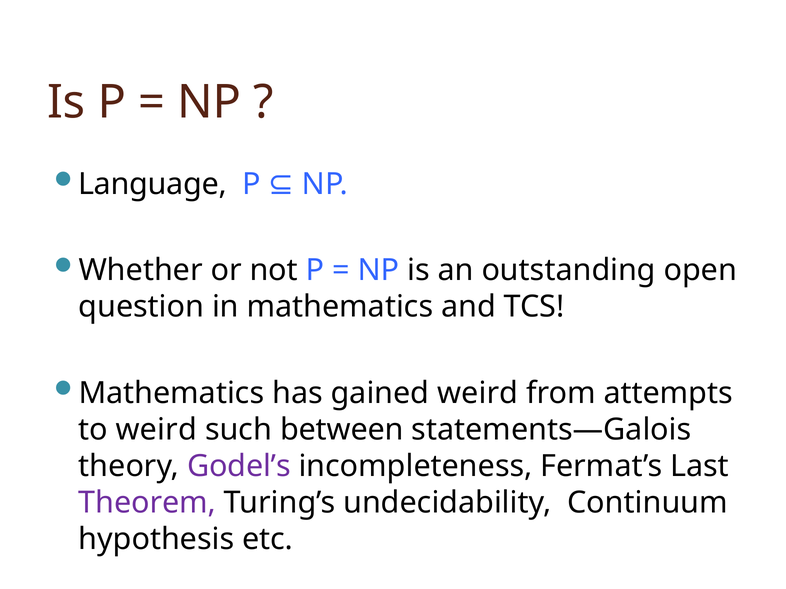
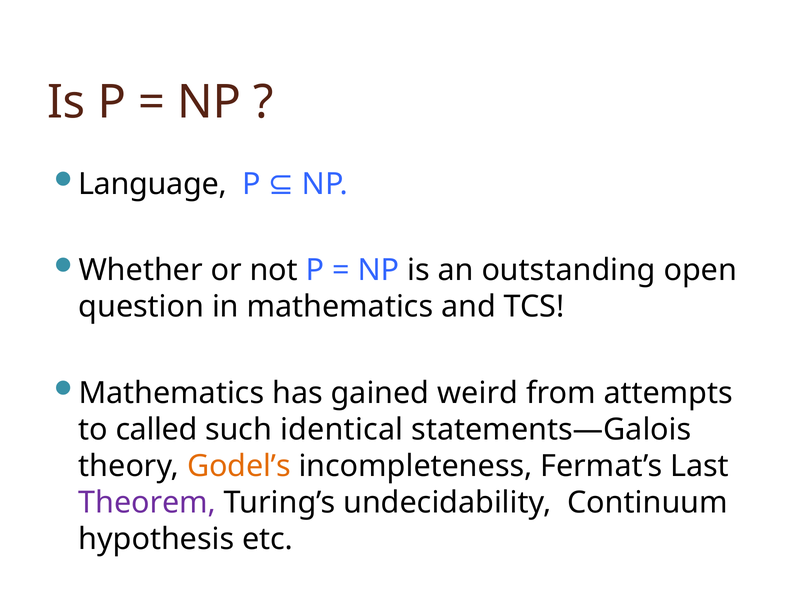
to weird: weird -> called (157, 430)
between: between -> identical (342, 430)
Godel’s colour: purple -> orange (239, 467)
